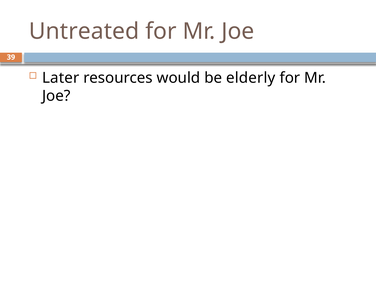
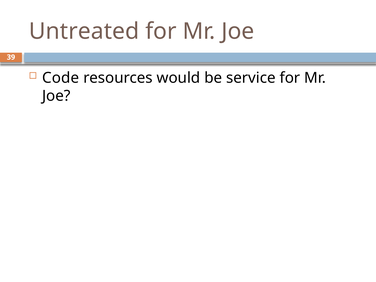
Later: Later -> Code (61, 78)
elderly: elderly -> service (251, 78)
